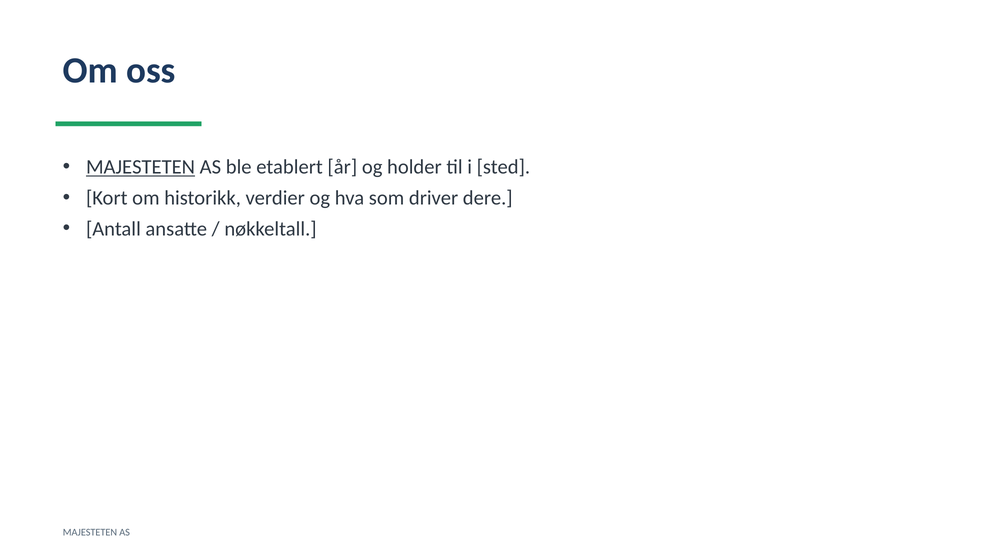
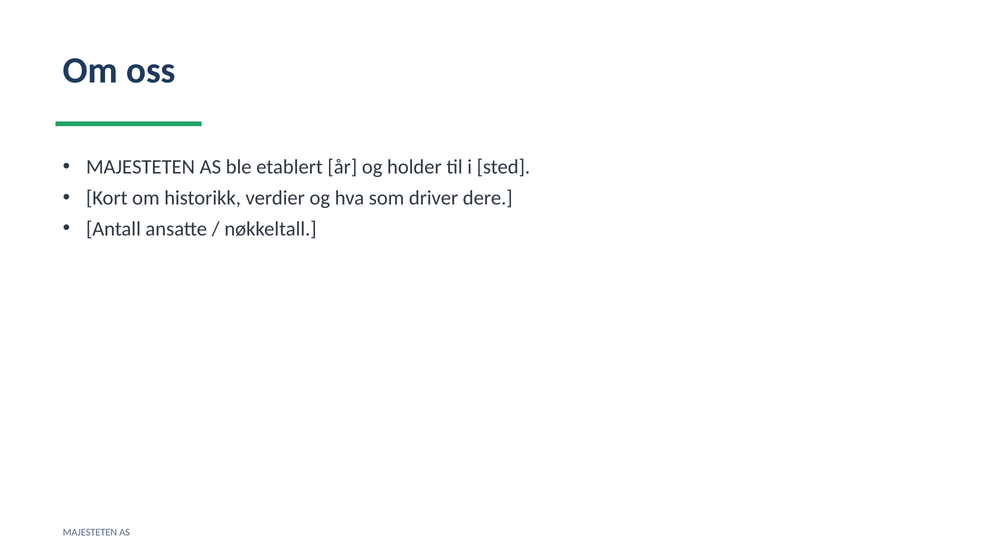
MAJESTETEN underline: present -> none (141, 167)
